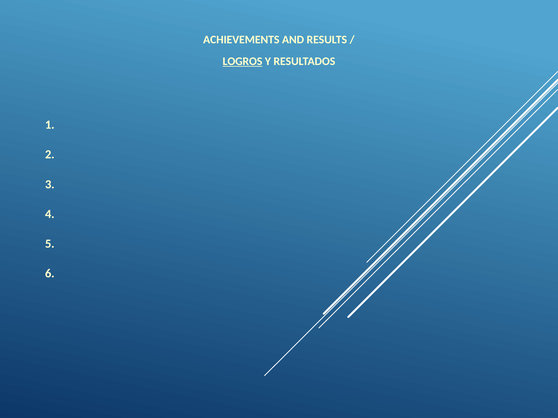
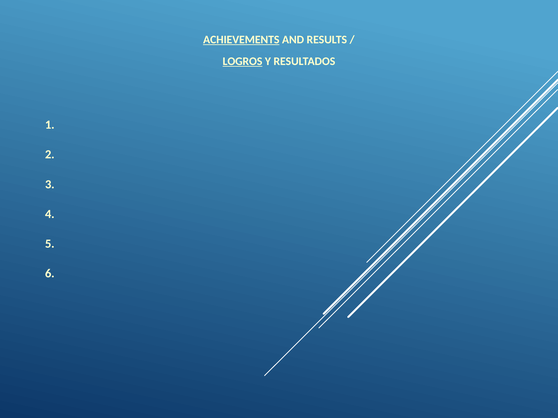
ACHIEVEMENTS underline: none -> present (241, 40)
